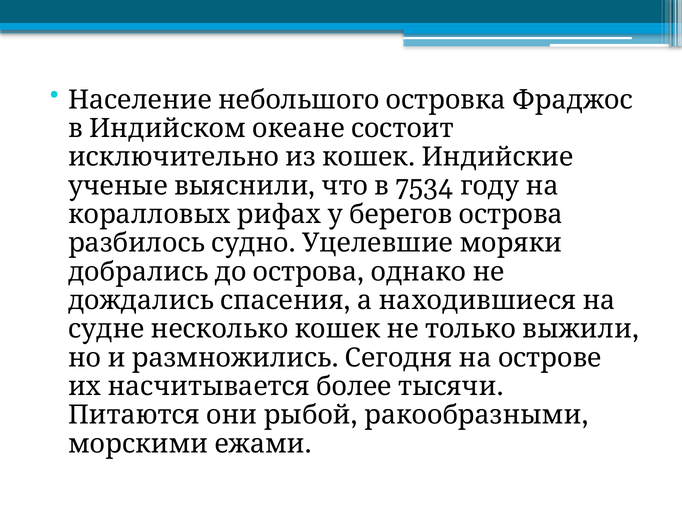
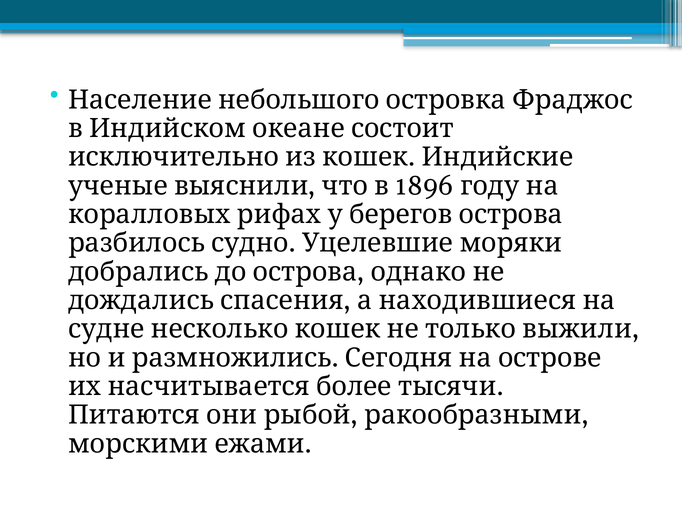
7534: 7534 -> 1896 (424, 186)
